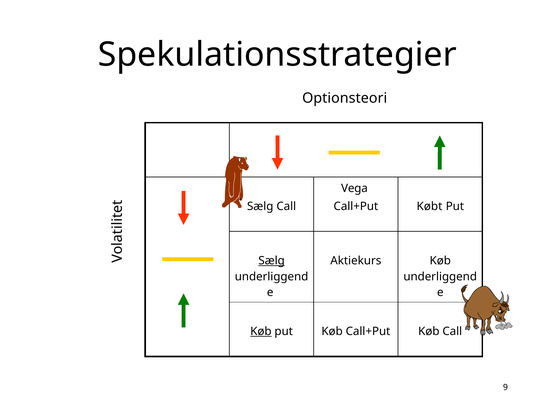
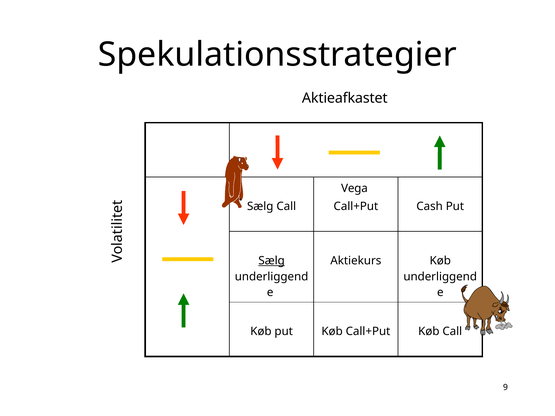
Optionsteori: Optionsteori -> Aktieafkastet (345, 98)
Købt: Købt -> Cash (430, 206)
Køb underline: present -> none (261, 332)
